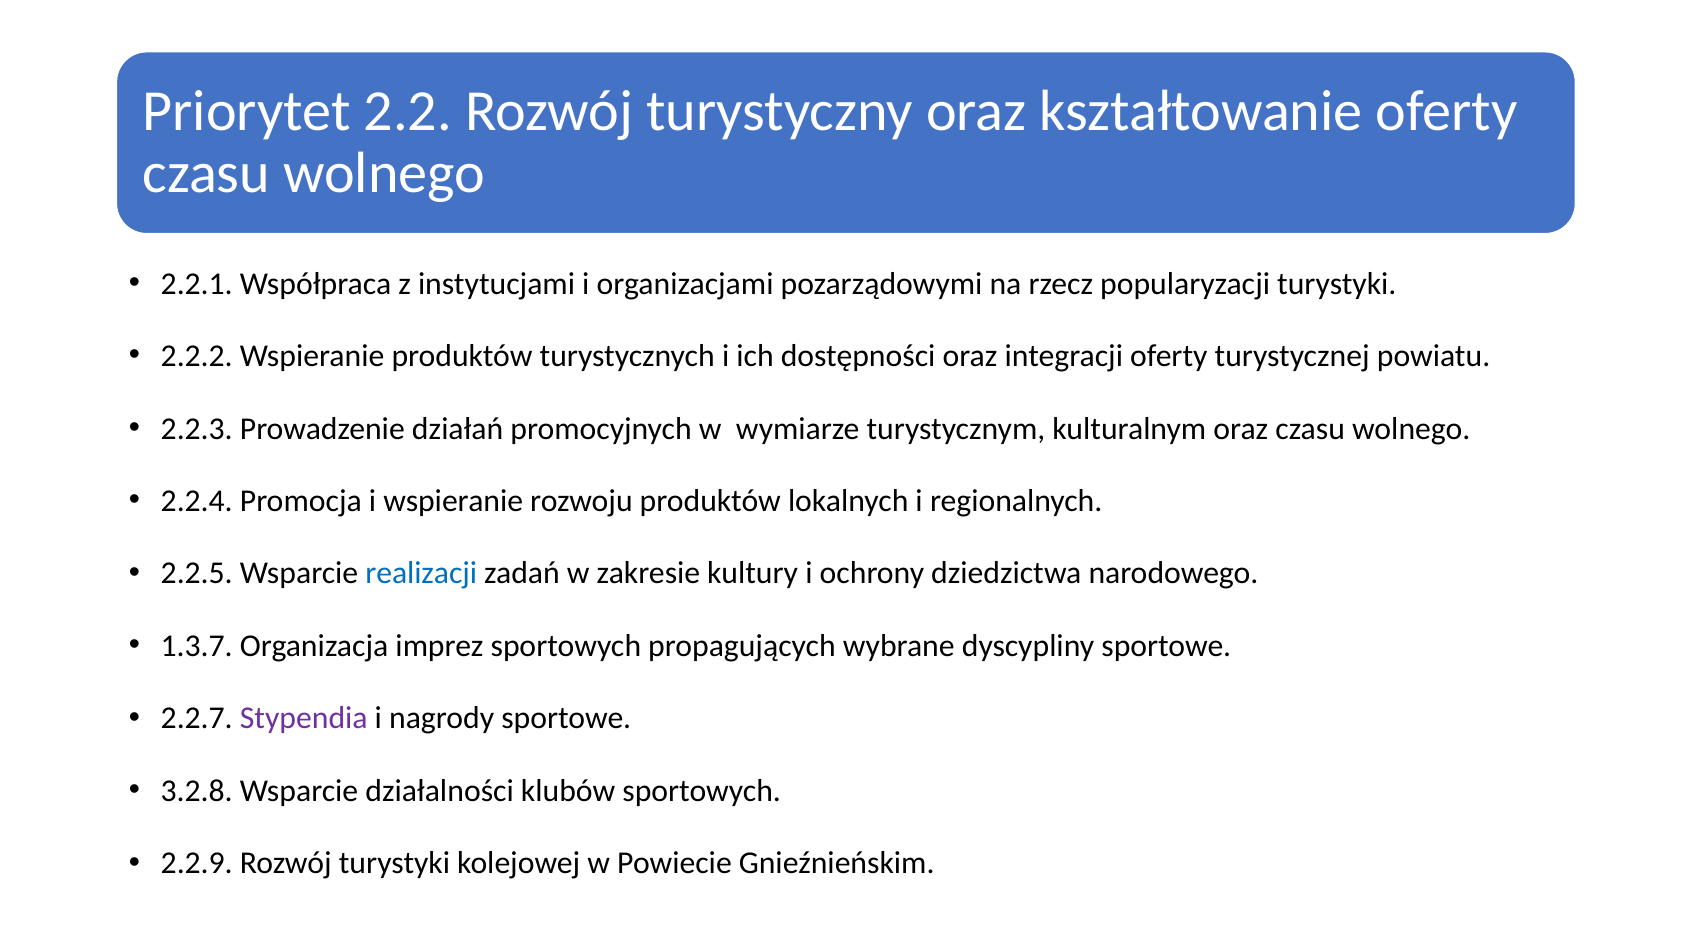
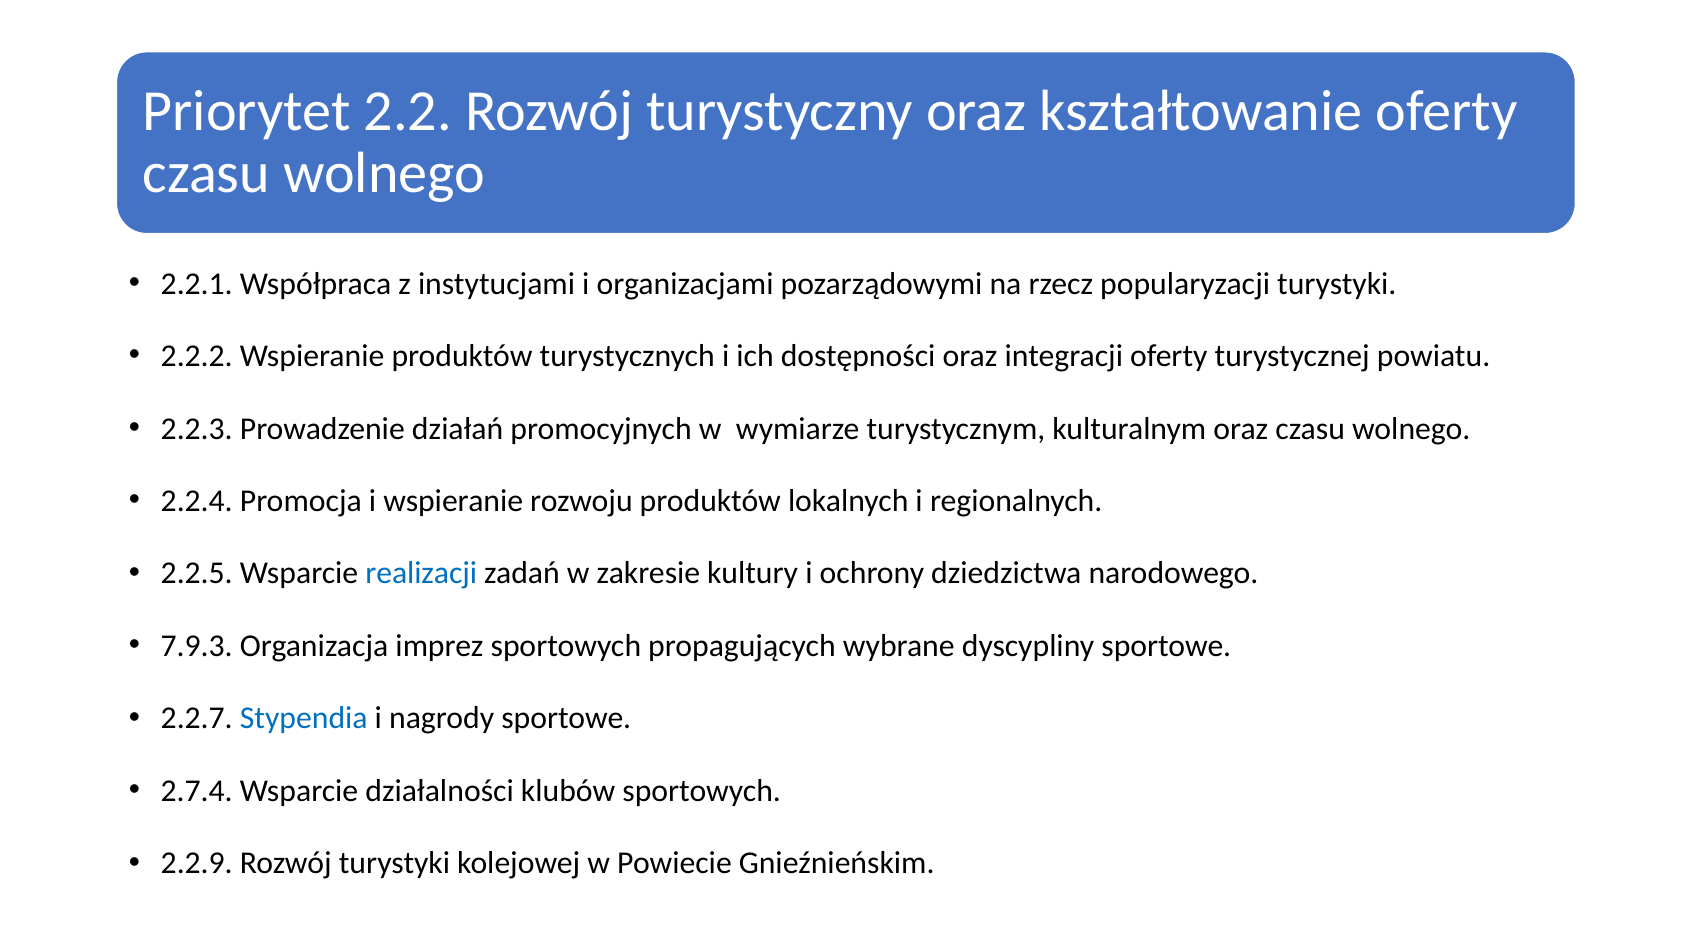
1.3.7: 1.3.7 -> 7.9.3 (197, 646)
Stypendia colour: purple -> blue (304, 718)
3.2.8: 3.2.8 -> 2.7.4 (197, 791)
